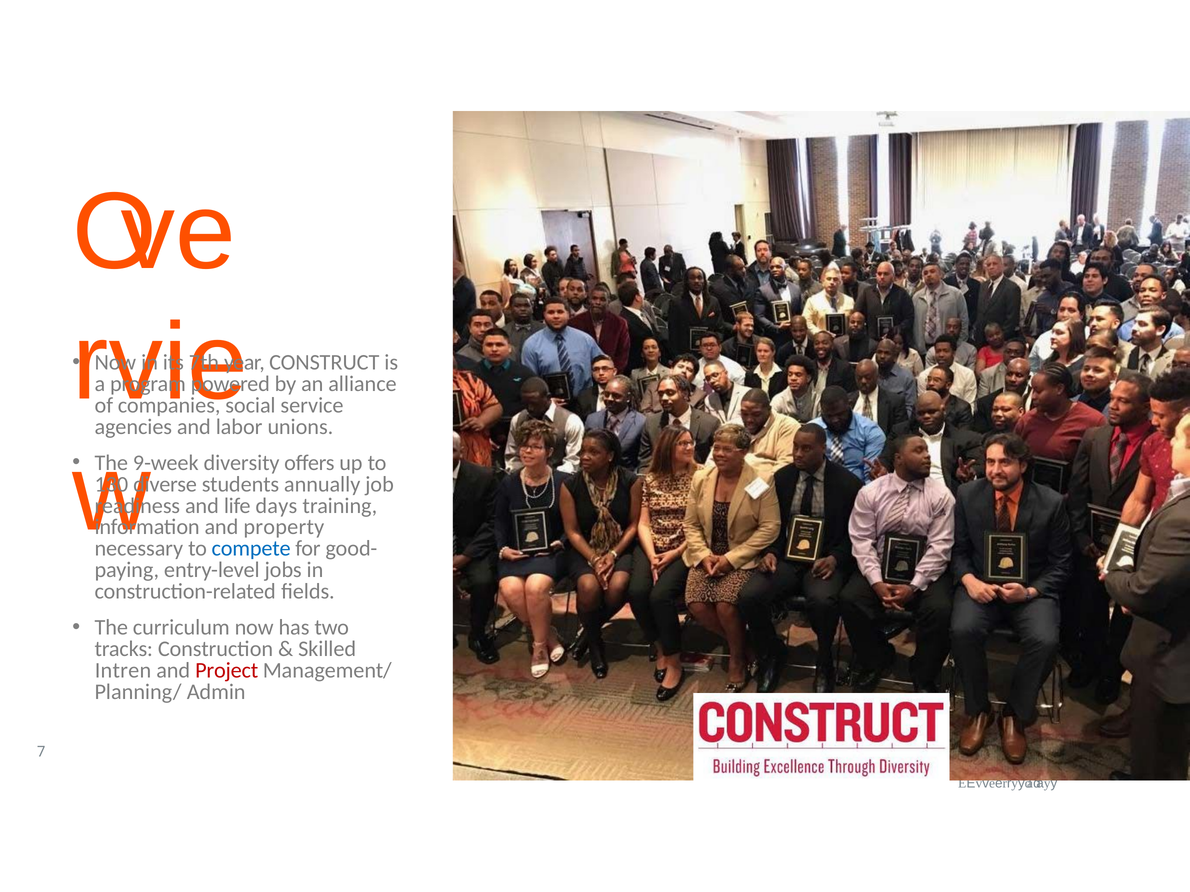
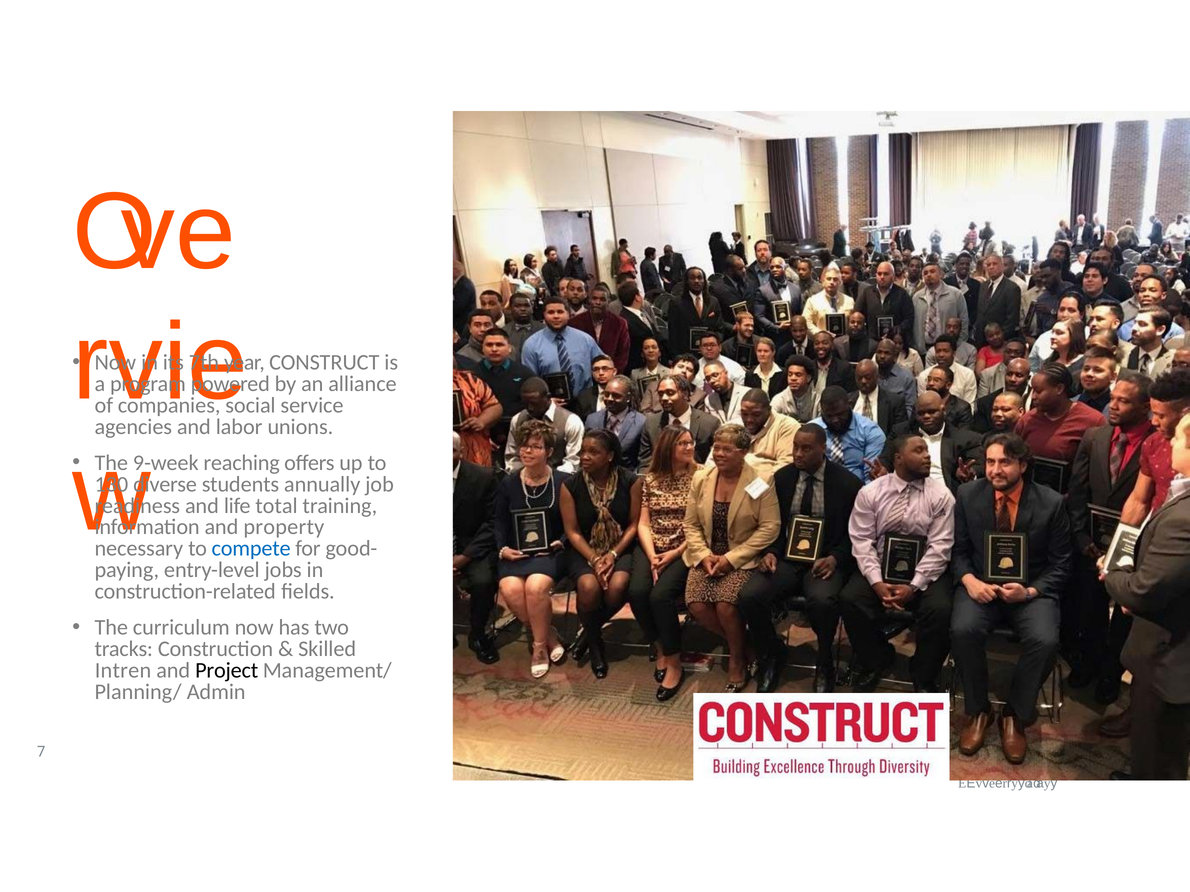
diversity: diversity -> reaching (242, 463)
days: days -> total (276, 506)
Project colour: red -> black (227, 671)
